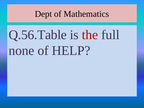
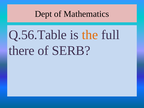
the colour: red -> orange (90, 35)
none: none -> there (22, 51)
HELP: HELP -> SERB (71, 51)
